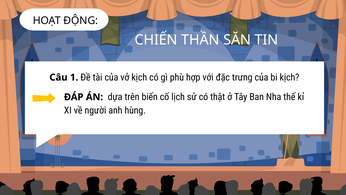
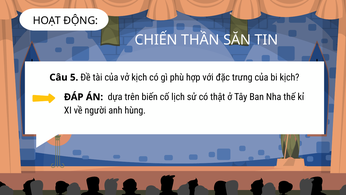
1: 1 -> 5 (74, 77)
